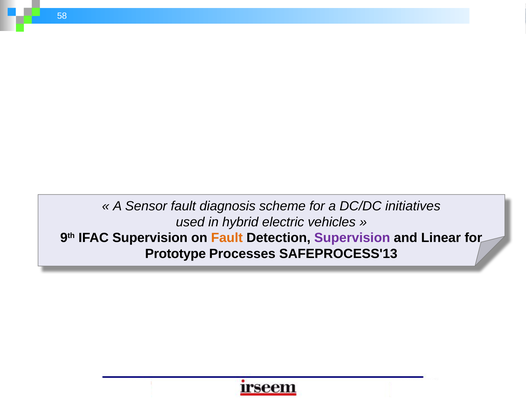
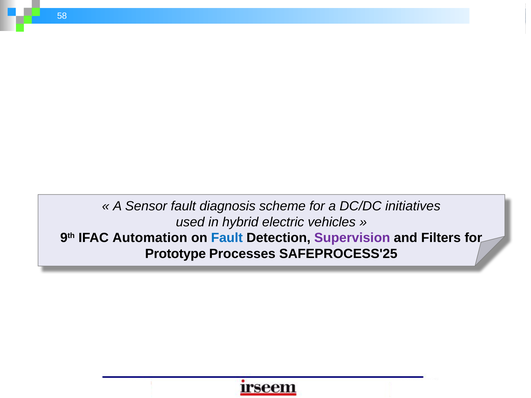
IFAC Supervision: Supervision -> Automation (150, 238)
Fault colour: orange -> blue (227, 238)
Linear: Linear -> Filters (441, 238)
SAFEPROCESS'13: SAFEPROCESS'13 -> SAFEPROCESS'25 (338, 254)
